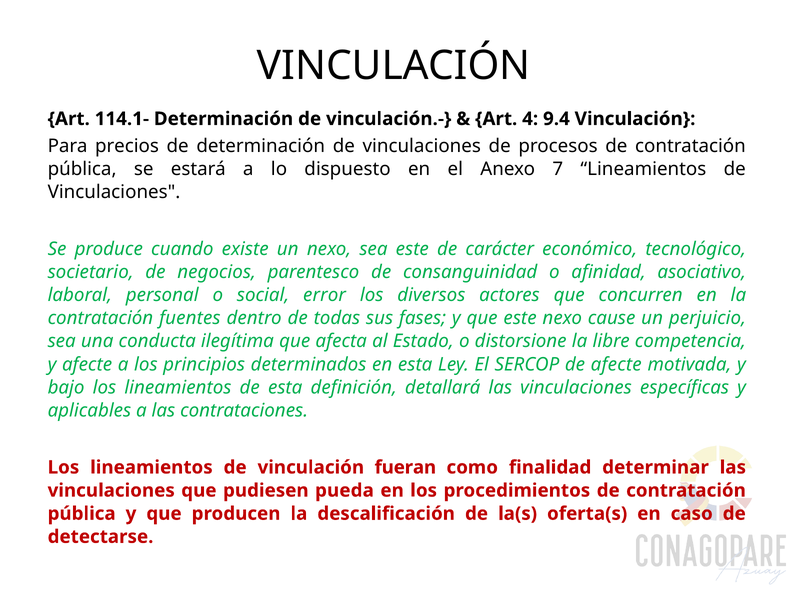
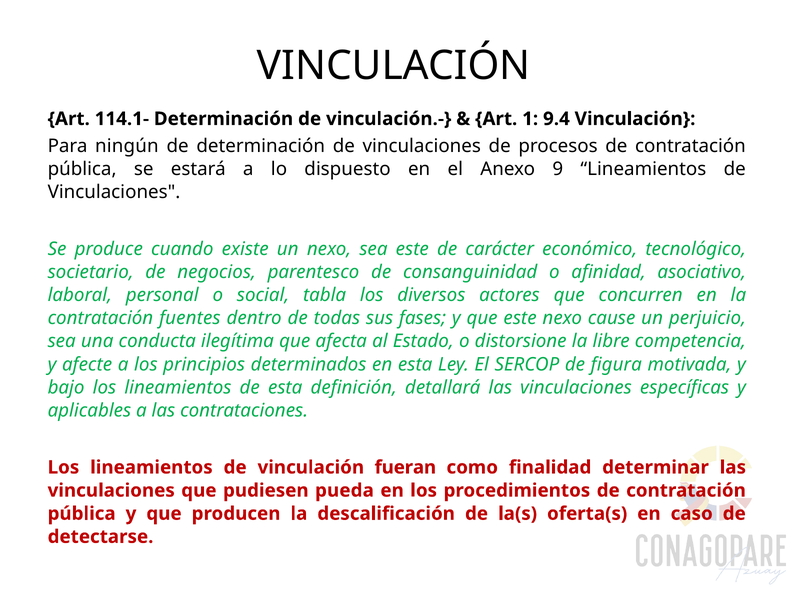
4: 4 -> 1 (530, 119)
precios: precios -> ningún (127, 146)
7: 7 -> 9 (558, 169)
error: error -> tabla (325, 295)
de afecte: afecte -> figura (616, 364)
